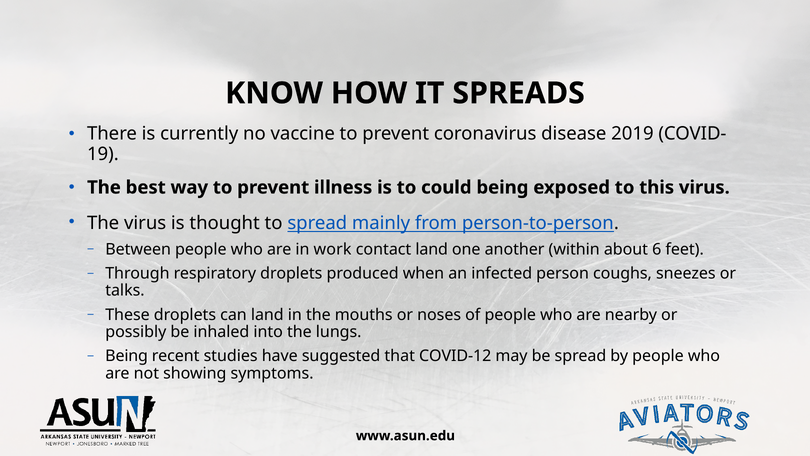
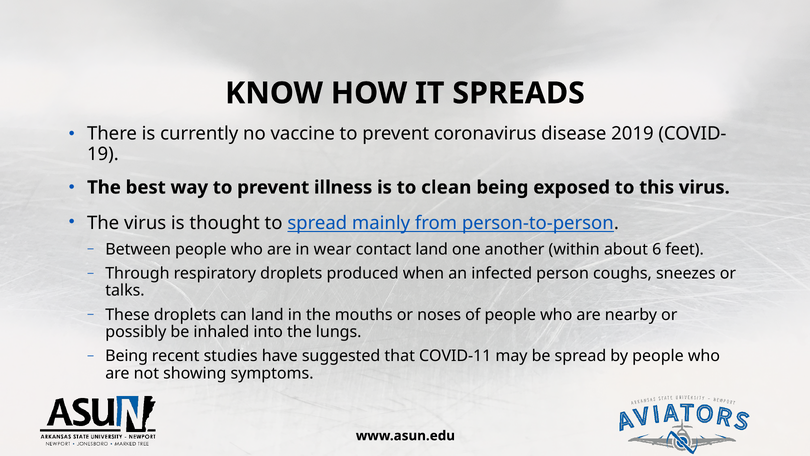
could: could -> clean (446, 187)
work: work -> wear (333, 249)
COVID-12: COVID-12 -> COVID-11 (455, 356)
